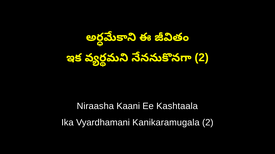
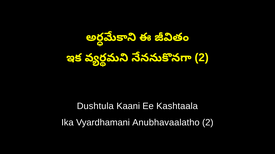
Niraasha: Niraasha -> Dushtula (95, 107)
Kanikaramugala: Kanikaramugala -> Anubhavaalatho (166, 123)
